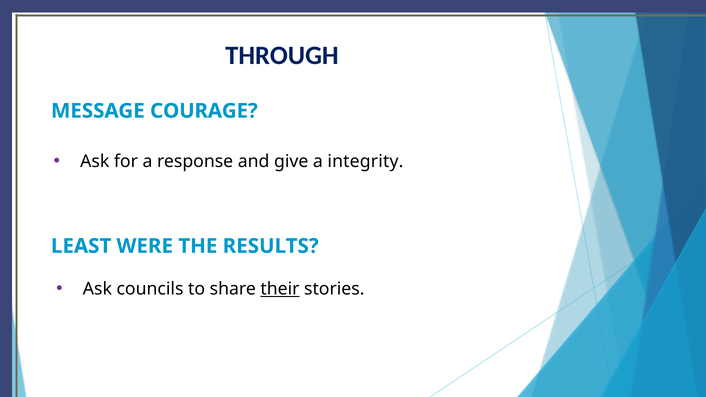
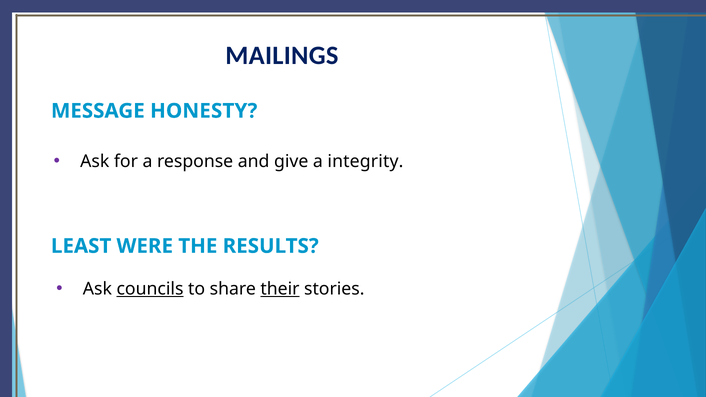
THROUGH: THROUGH -> MAILINGS (282, 56)
COURAGE: COURAGE -> HONESTY (204, 111)
councils underline: none -> present (150, 289)
